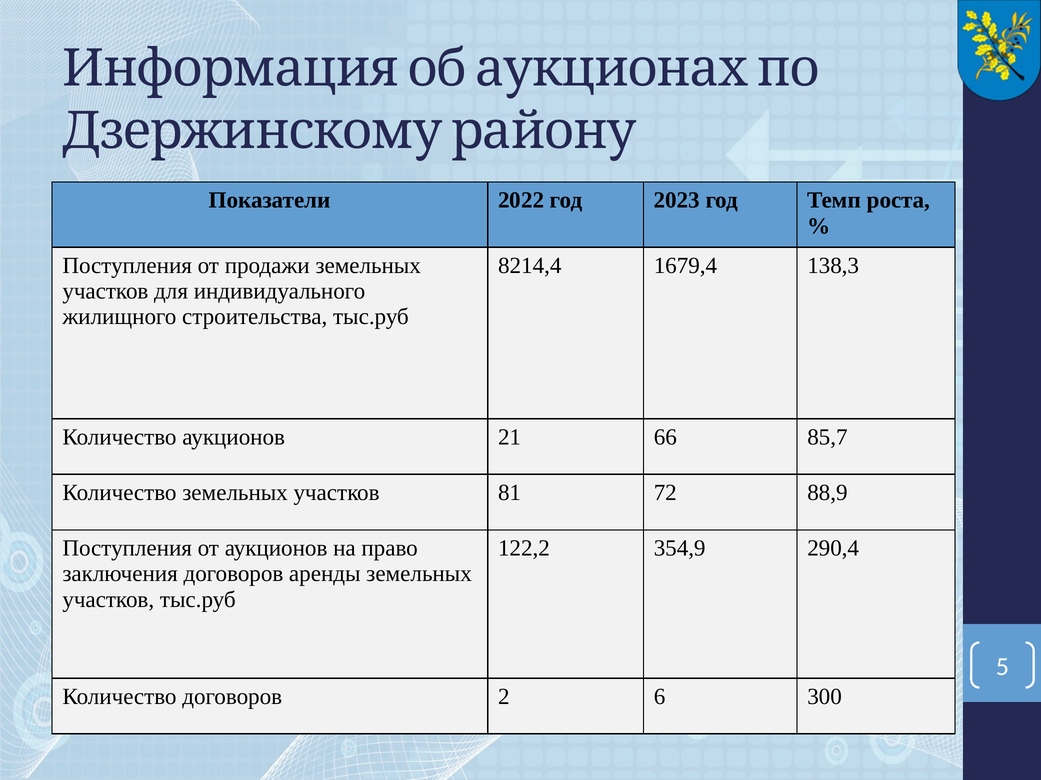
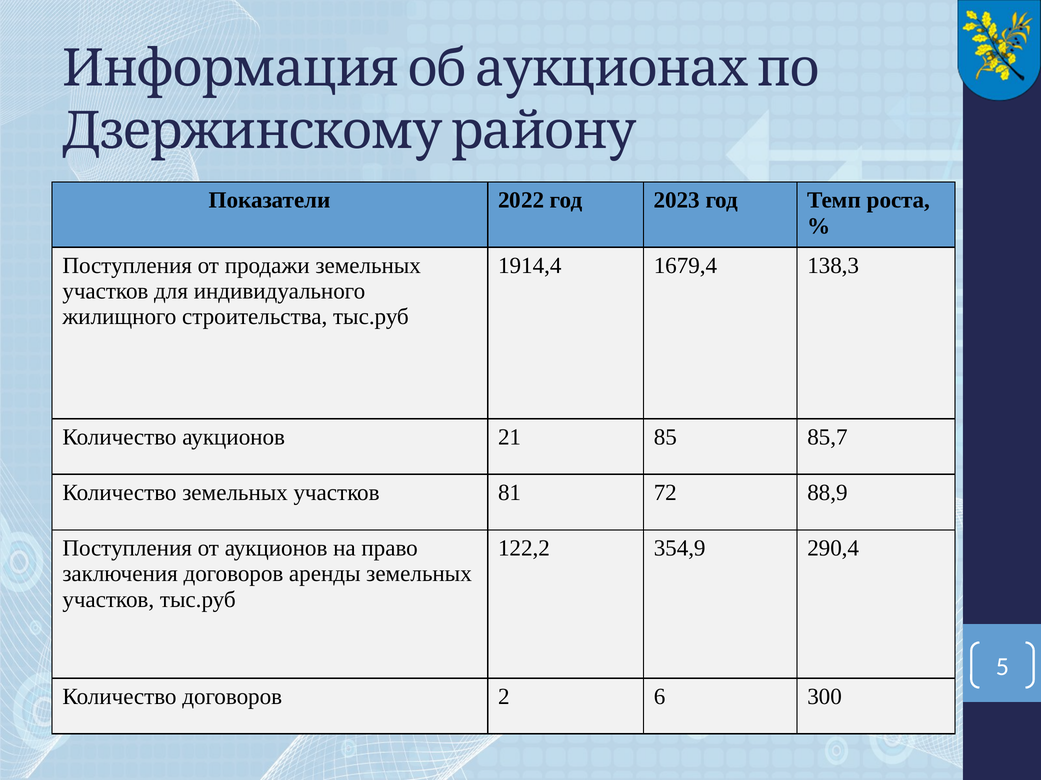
8214,4: 8214,4 -> 1914,4 (530, 266)
66: 66 -> 85 (665, 437)
